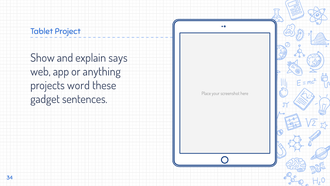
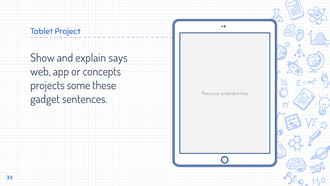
anything: anything -> concepts (102, 72)
word: word -> some (79, 85)
